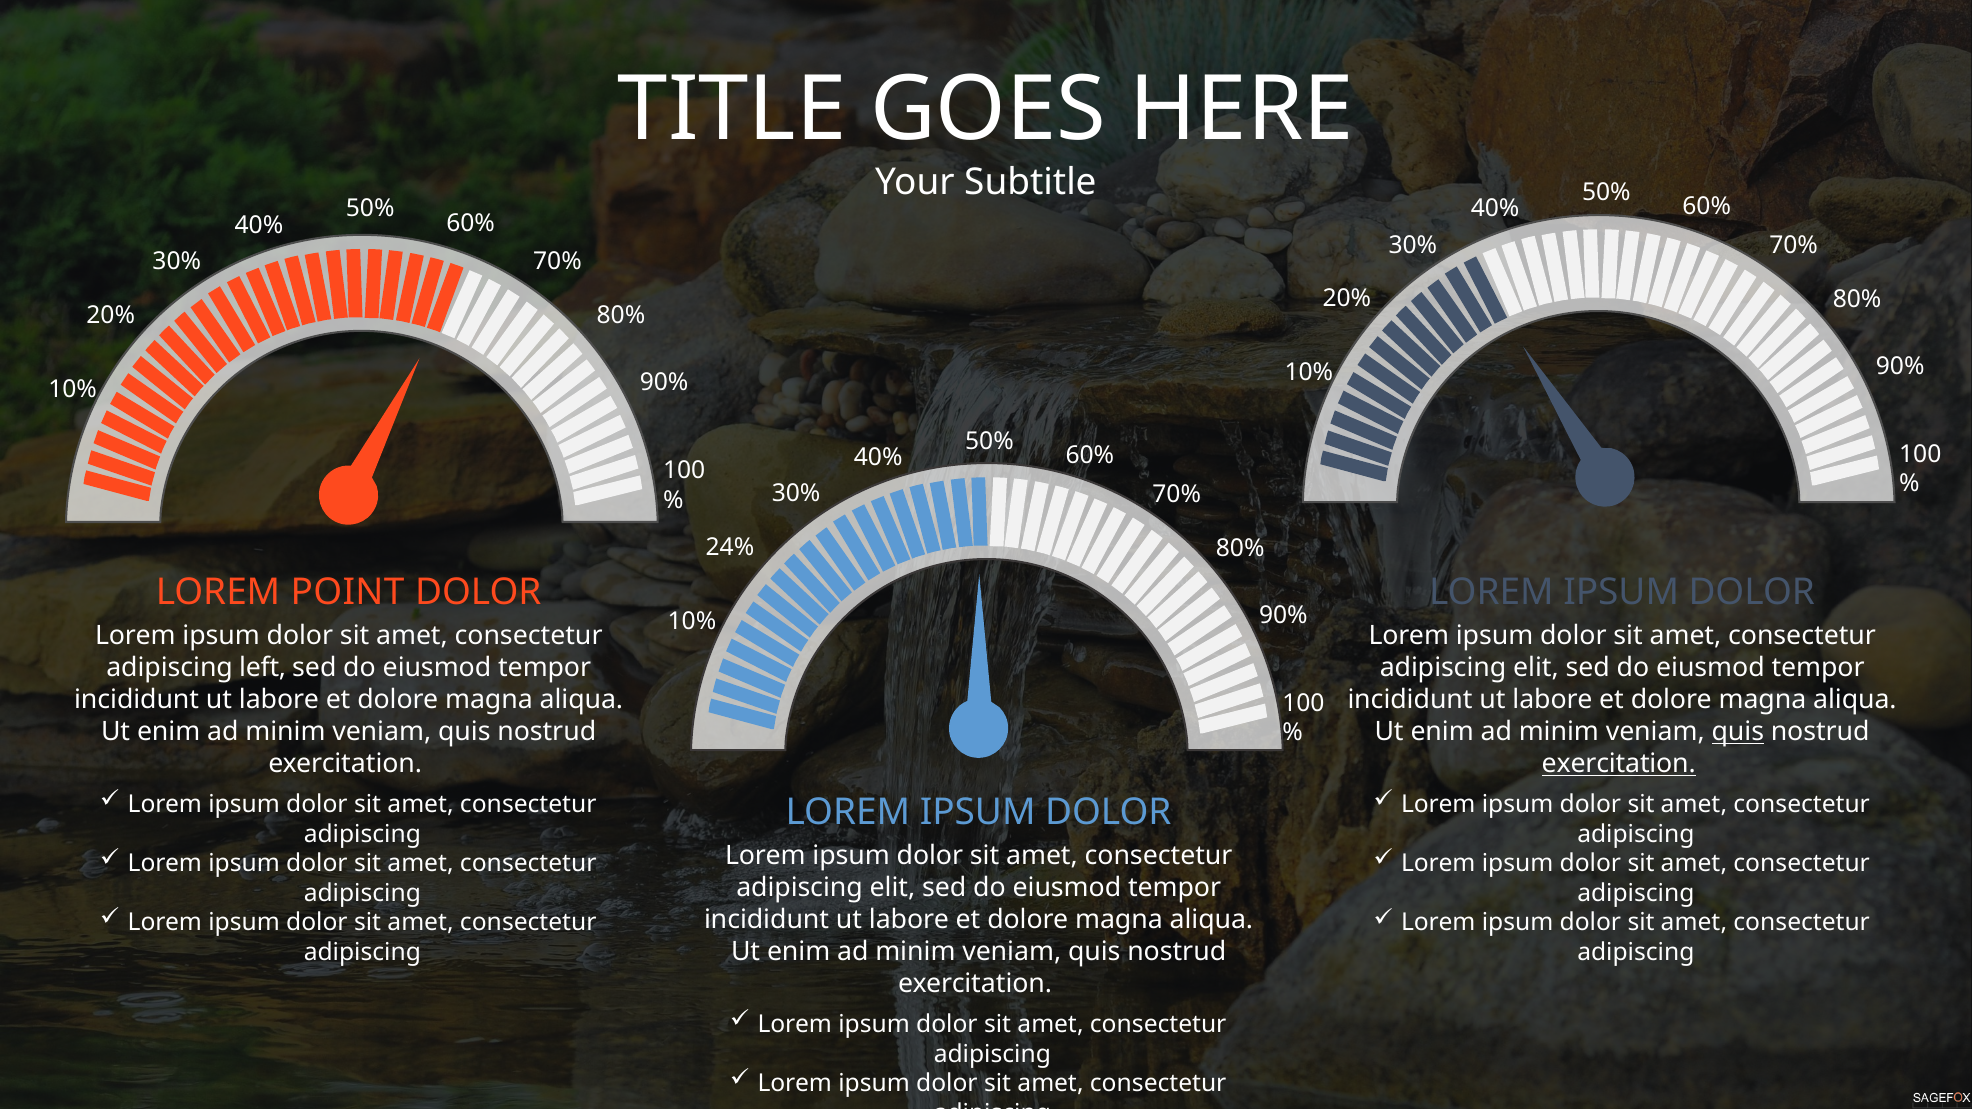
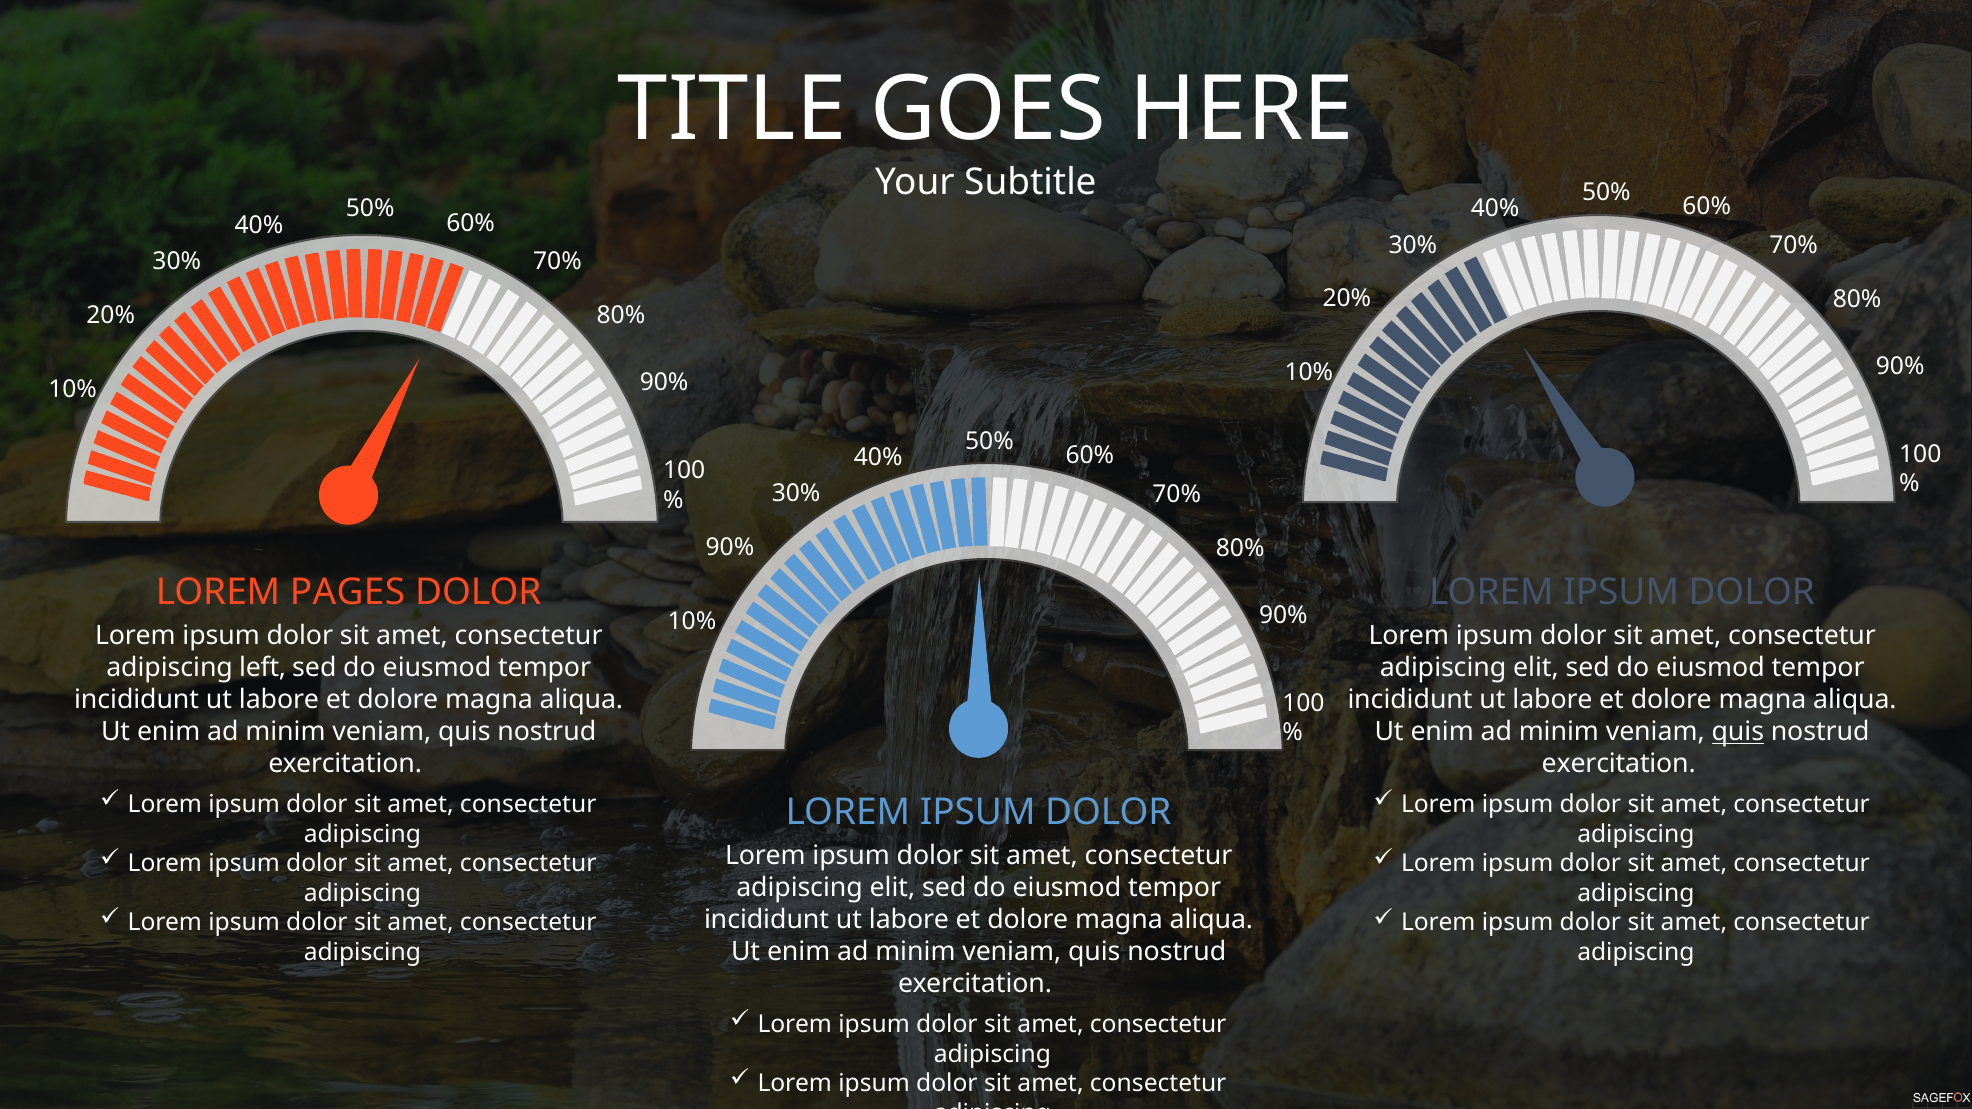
24%: 24% -> 90% (730, 548)
POINT: POINT -> PAGES (348, 592)
exercitation underline: present -> none (1619, 764)
